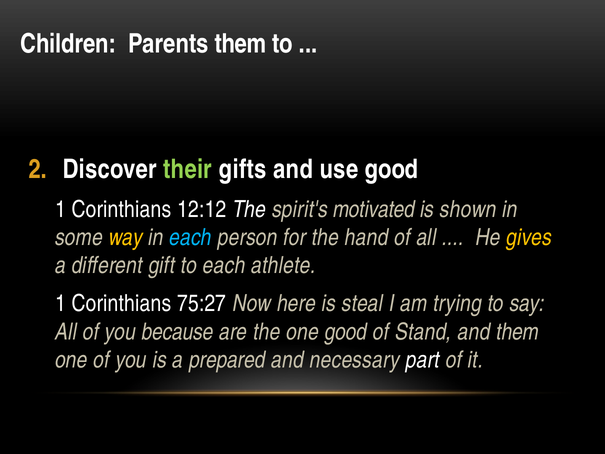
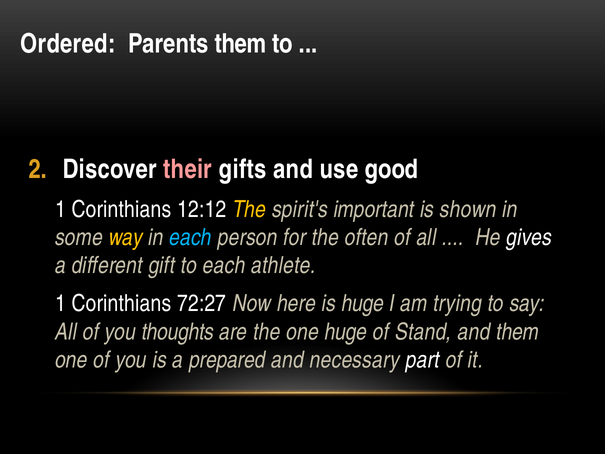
Children: Children -> Ordered (68, 44)
their colour: light green -> pink (188, 169)
The colour: white -> yellow (249, 209)
motivated: motivated -> important (374, 209)
hand: hand -> often (367, 237)
gives colour: yellow -> white (529, 237)
75:27: 75:27 -> 72:27 (202, 303)
is steal: steal -> huge (363, 303)
because: because -> thoughts (178, 332)
one good: good -> huge (346, 332)
